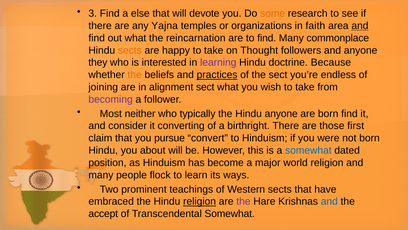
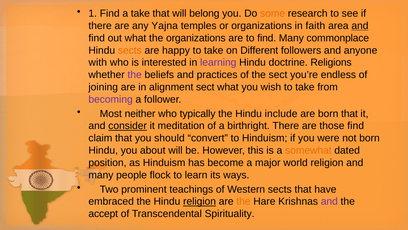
3: 3 -> 1 (93, 13)
a else: else -> take (140, 13)
devote: devote -> belong (204, 13)
the reincarnation: reincarnation -> organizations (196, 38)
Thought: Thought -> Different (259, 50)
they: they -> with (98, 62)
Because: Because -> Religions (331, 62)
the colour: orange -> purple (135, 75)
practices underline: present -> none (217, 75)
Hindu anyone: anyone -> include (281, 113)
born find: find -> that (349, 113)
consider underline: none -> present (128, 126)
converting: converting -> meditation (181, 126)
those first: first -> find (356, 126)
pursue: pursue -> should (169, 138)
somewhat colour: blue -> orange (308, 150)
the colour: purple -> orange (243, 201)
and colour: blue -> purple (329, 201)
Transcendental Somewhat: Somewhat -> Spirituality (230, 213)
